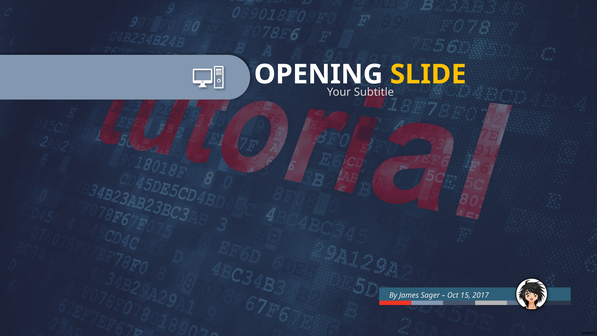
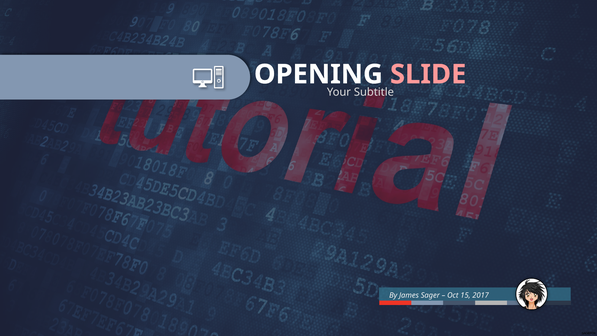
SLIDE colour: yellow -> pink (428, 74)
